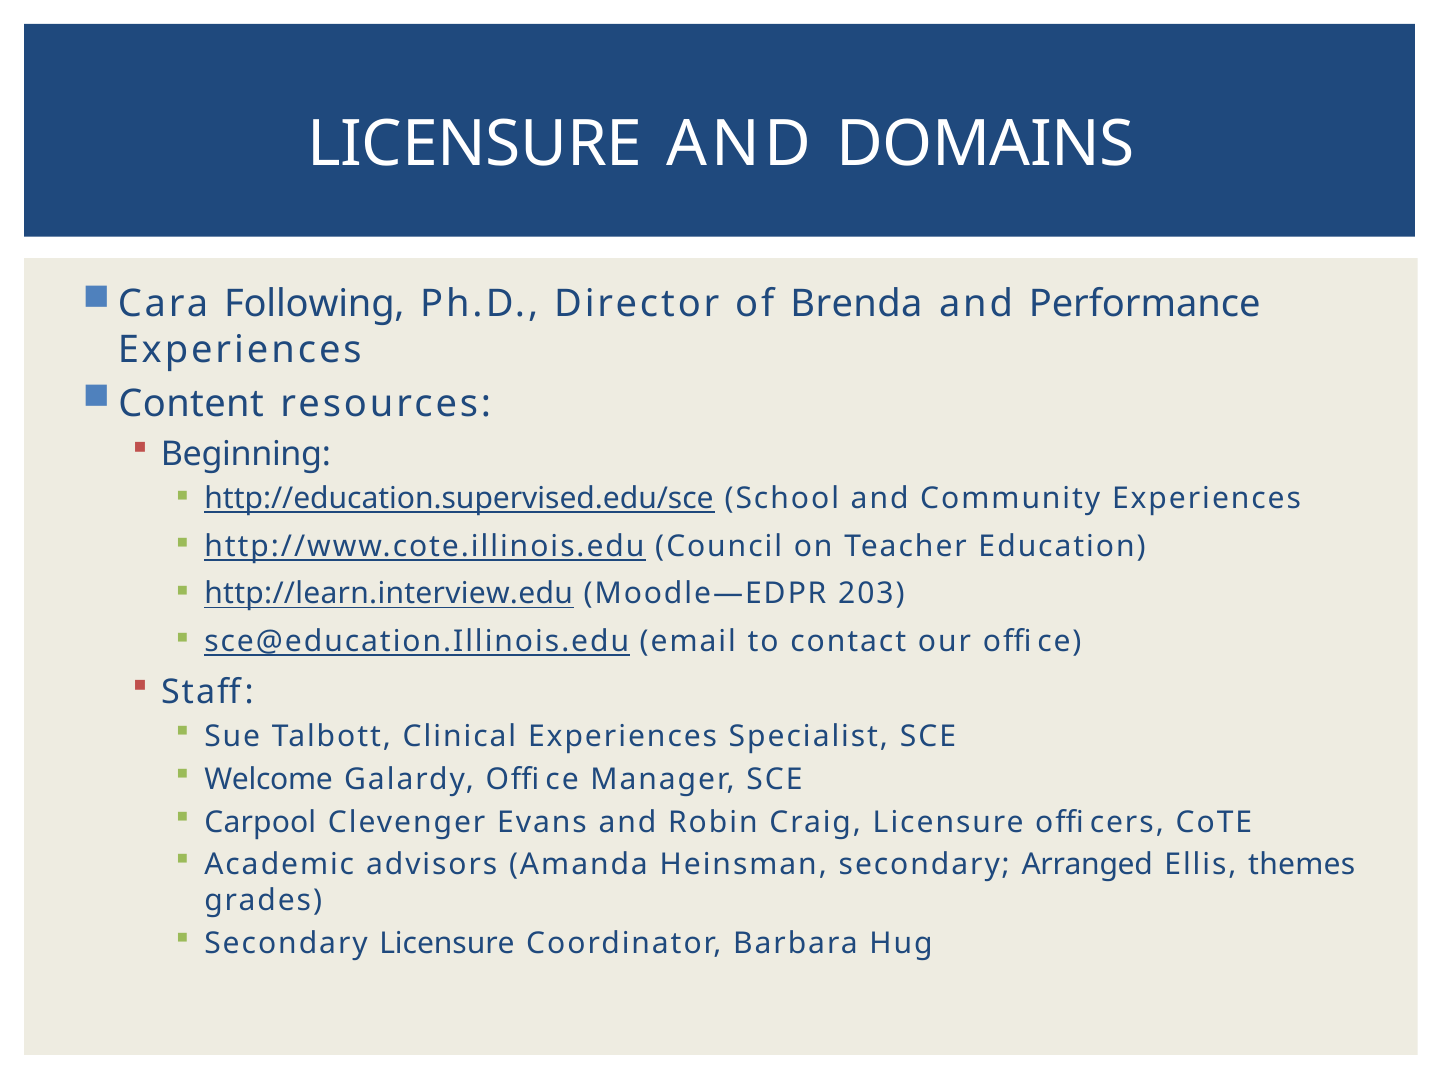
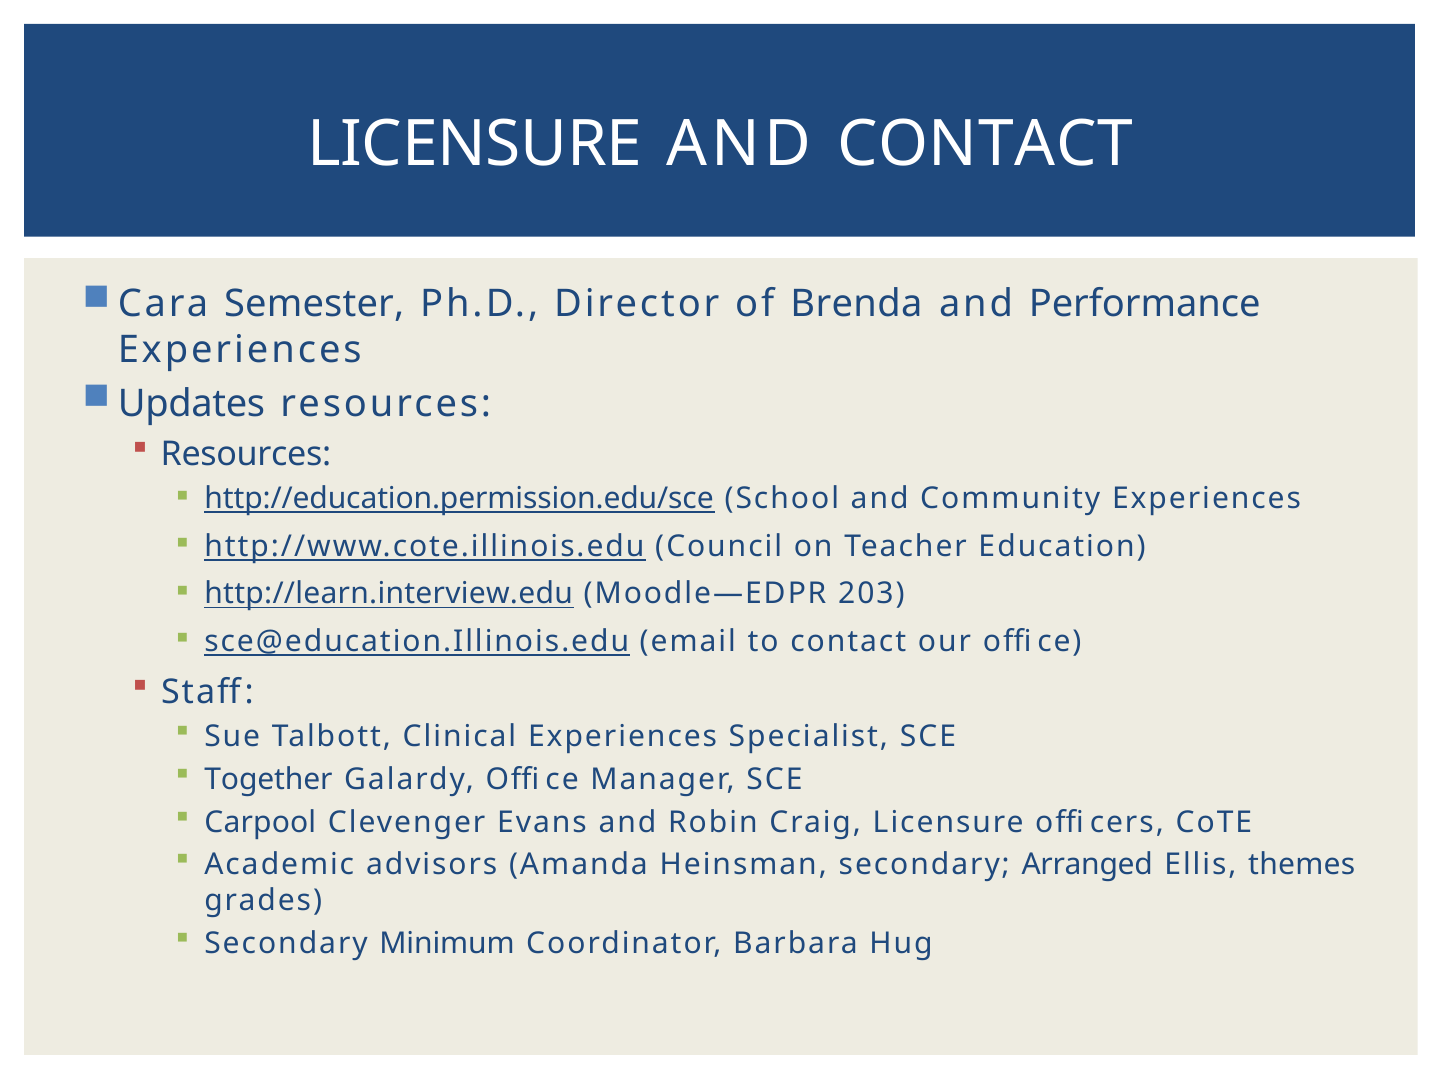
AND DOMAINS: DOMAINS -> CONTACT (985, 144)
Following: Following -> Semester (314, 304)
Content: Content -> Updates (191, 403)
Beginning: Beginning -> Resources (246, 454)
http://education.supervised.edu/sce: http://education.supervised.edu/sce -> http://education.permission.edu/sce (459, 498)
Welcome: Welcome -> Together (268, 779)
Secondary Licensure: Licensure -> Minimum (447, 943)
